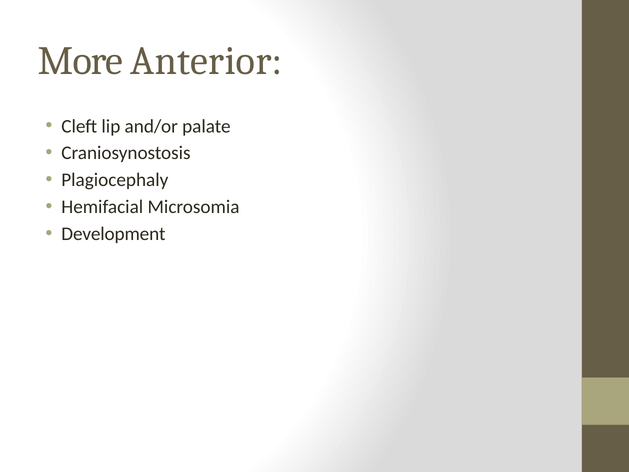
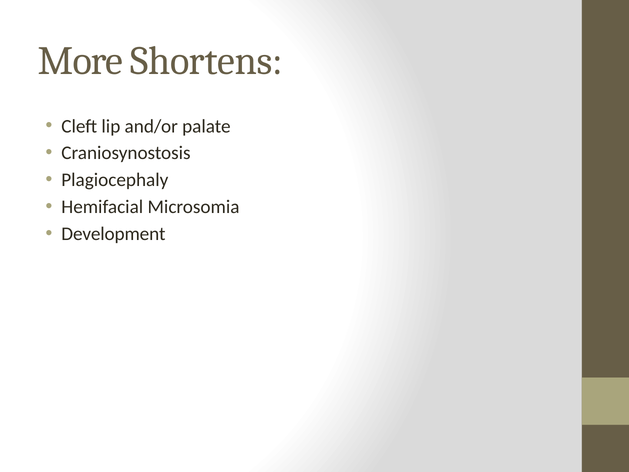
Anterior: Anterior -> Shortens (207, 61)
